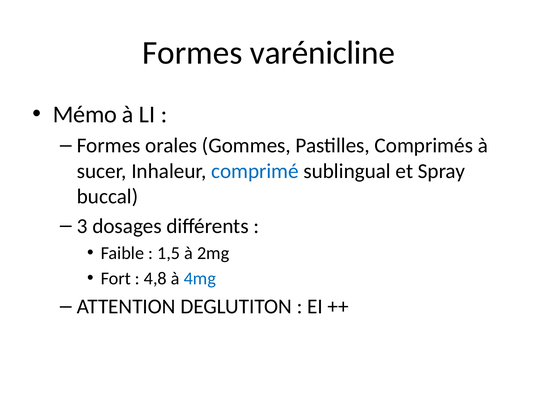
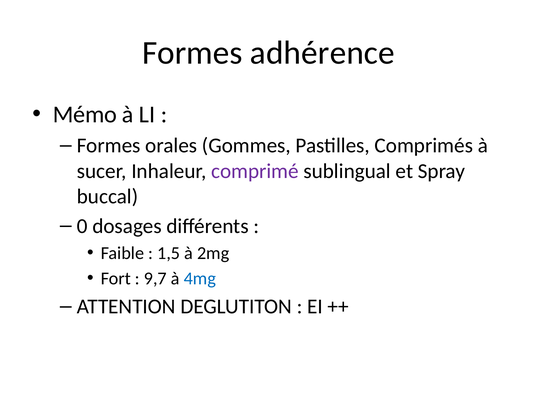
varénicline: varénicline -> adhérence (322, 53)
comprimé colour: blue -> purple (255, 171)
3: 3 -> 0 (82, 226)
4,8: 4,8 -> 9,7 (155, 278)
